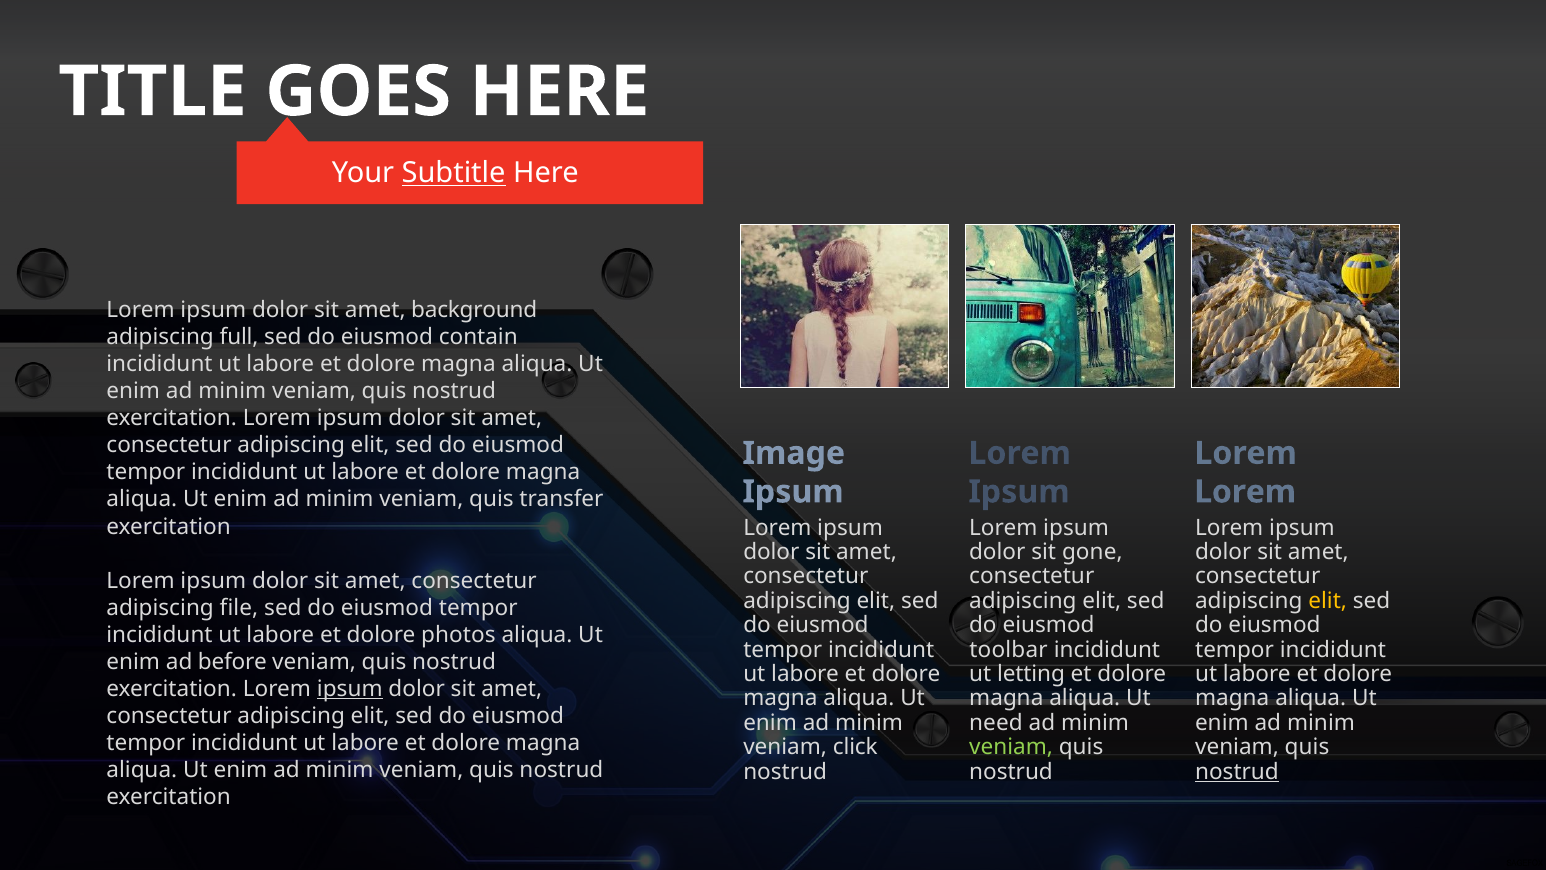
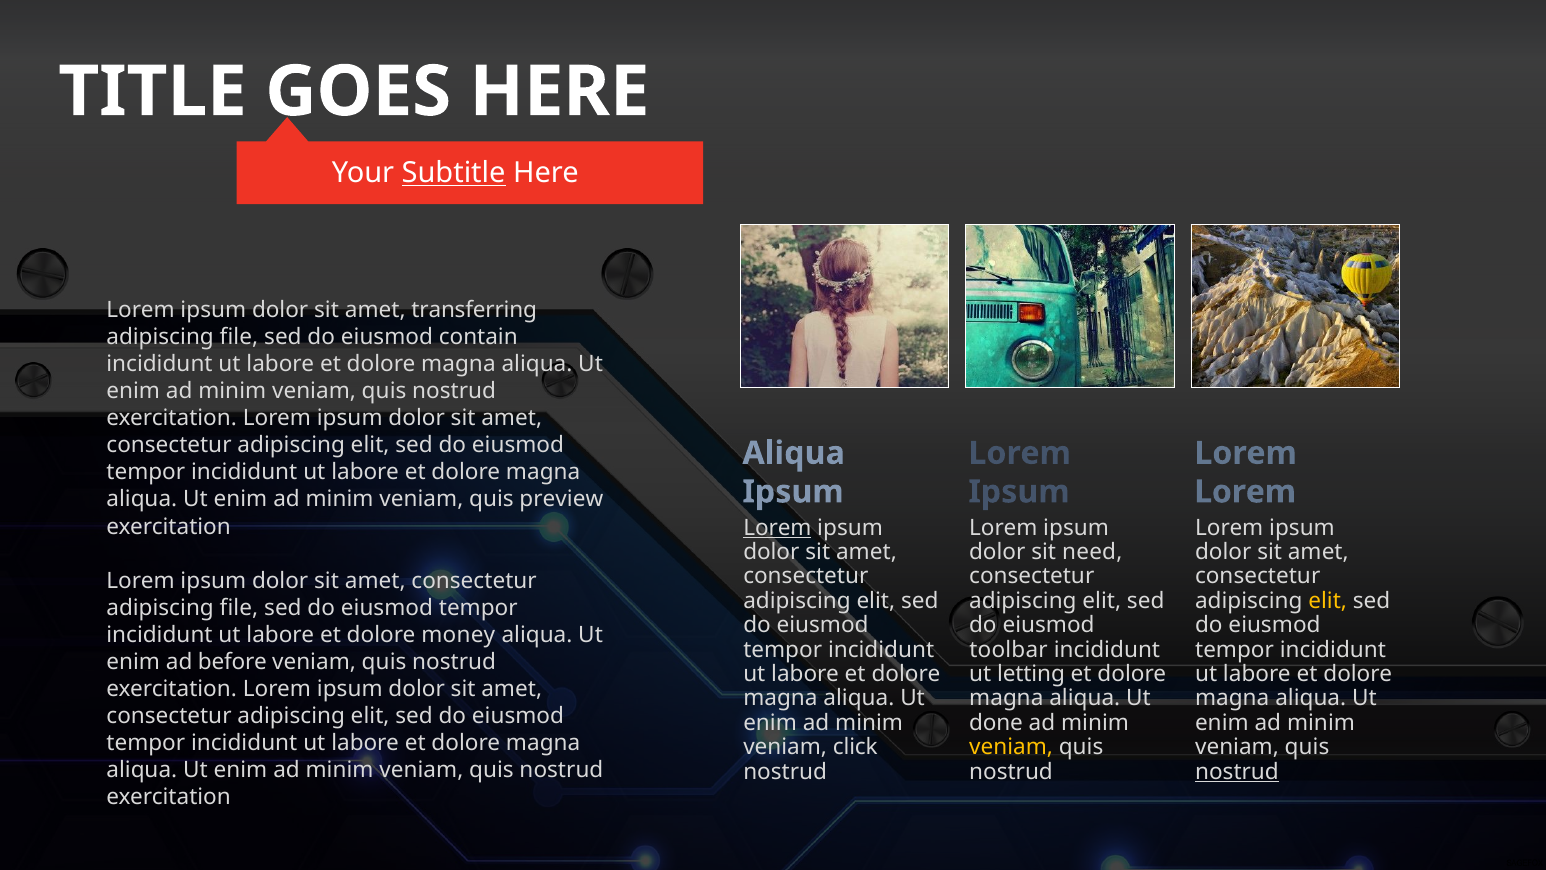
background: background -> transferring (474, 310)
full: full -> file (239, 337)
Image: Image -> Aliqua (794, 453)
transfer: transfer -> preview (561, 499)
Lorem underline: none -> present (777, 527)
gone: gone -> need (1092, 552)
photos: photos -> money (458, 635)
ipsum underline: present -> none (350, 689)
need: need -> done (996, 722)
veniam colour: light green -> yellow (1011, 747)
